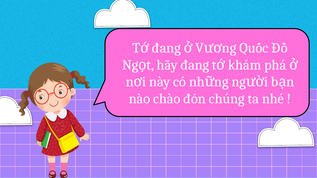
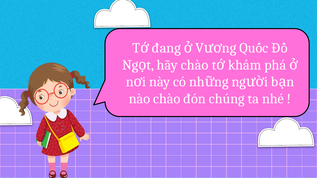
hãy đang: đang -> chào (195, 65)
